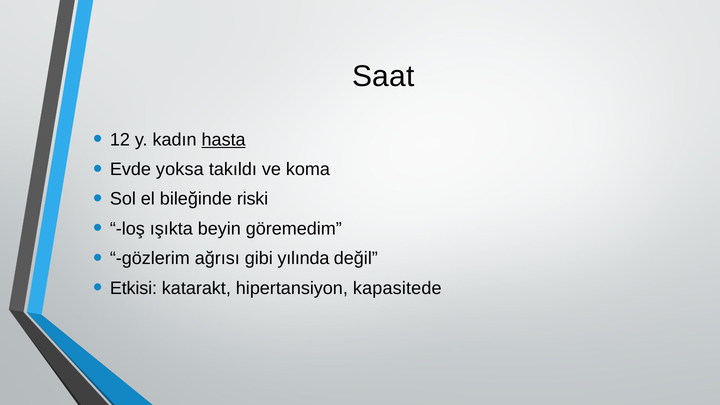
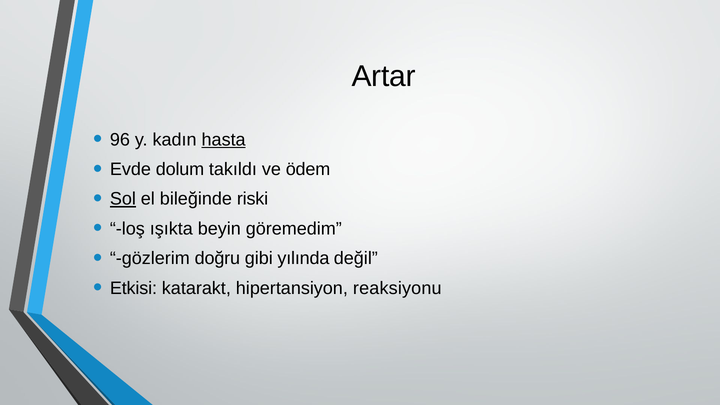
Saat: Saat -> Artar (384, 76)
12: 12 -> 96 (120, 140)
yoksa: yoksa -> dolum (180, 169)
koma: koma -> ödem (308, 169)
Sol underline: none -> present (123, 199)
ağrısı: ağrısı -> doğru (217, 258)
kapasitede: kapasitede -> reaksiyonu (397, 288)
